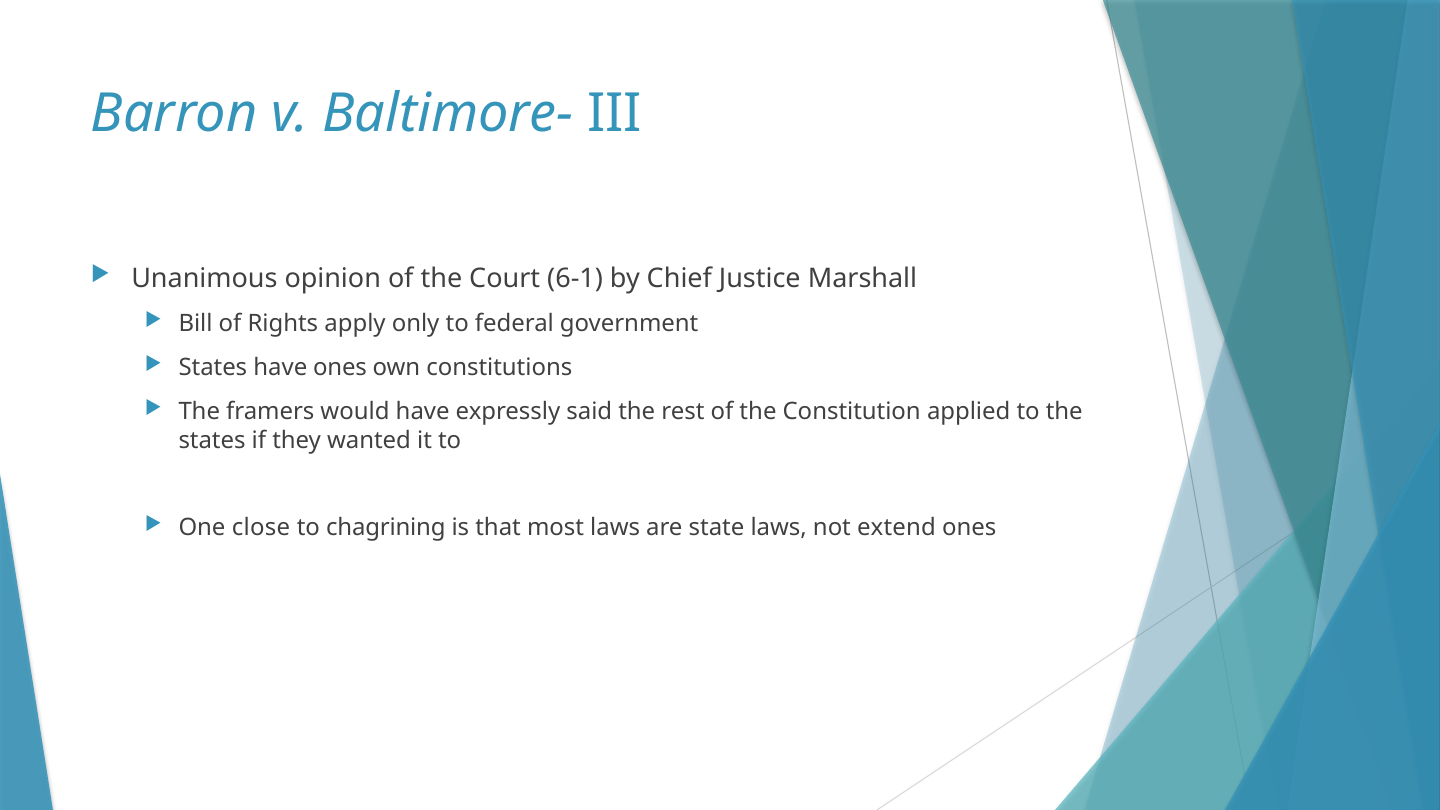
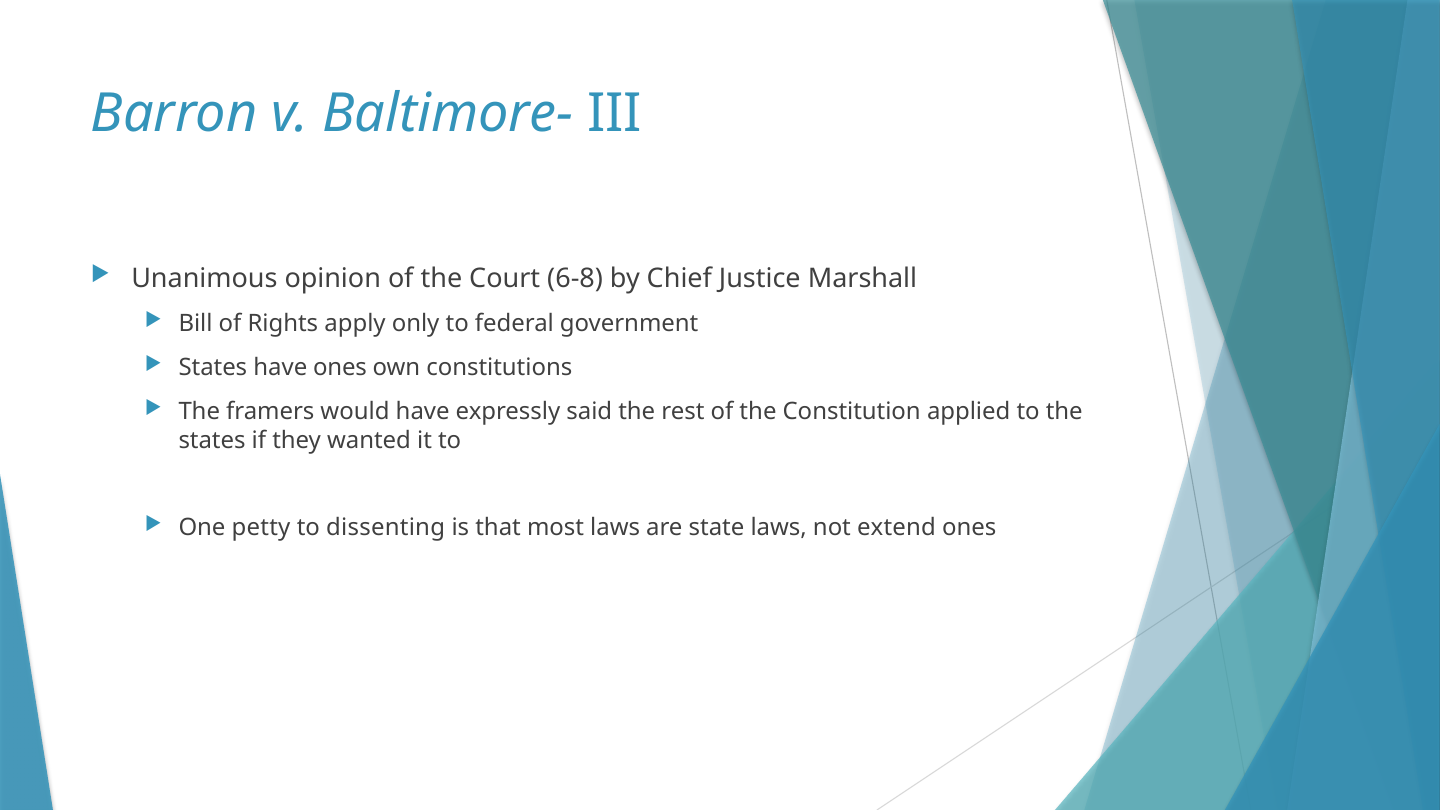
6-1: 6-1 -> 6-8 (575, 279)
close: close -> petty (261, 528)
chagrining: chagrining -> dissenting (386, 528)
